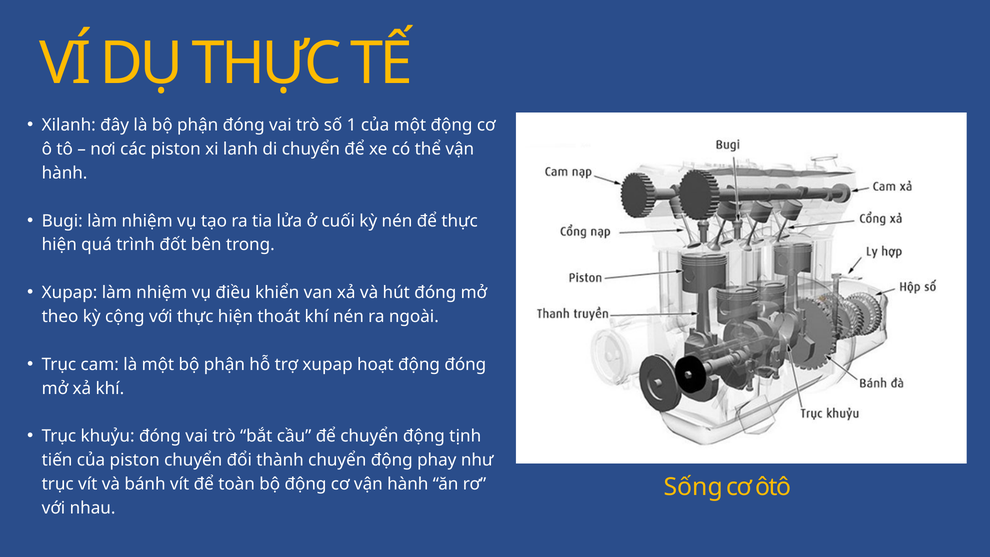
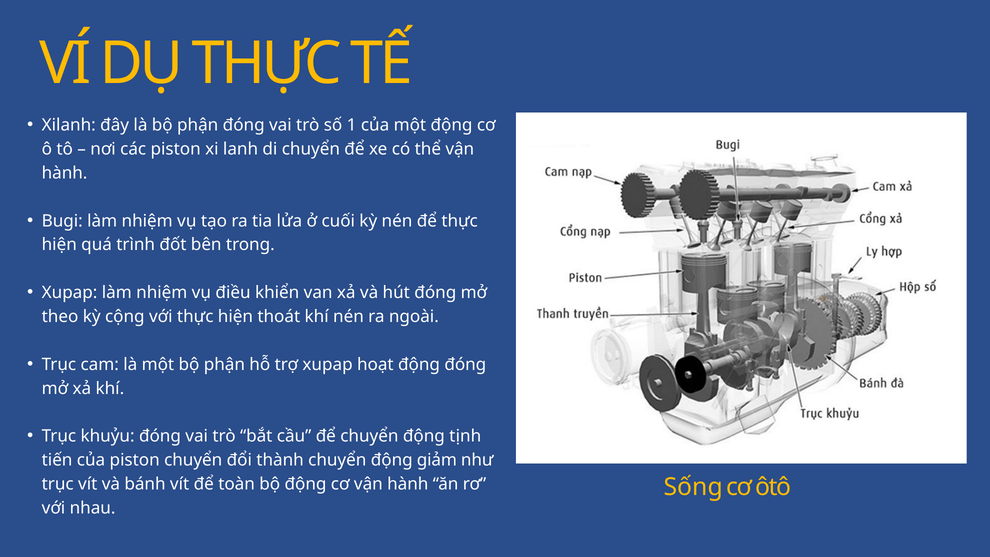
phay: phay -> giảm (437, 460)
